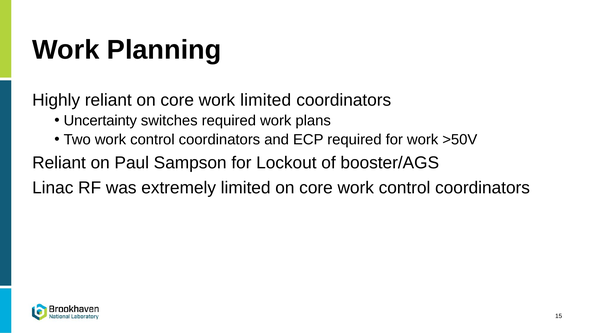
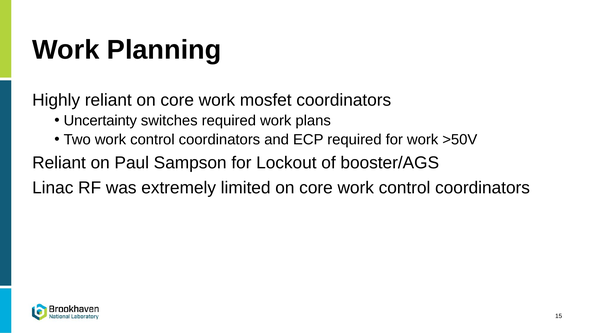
work limited: limited -> mosfet (266, 100)
